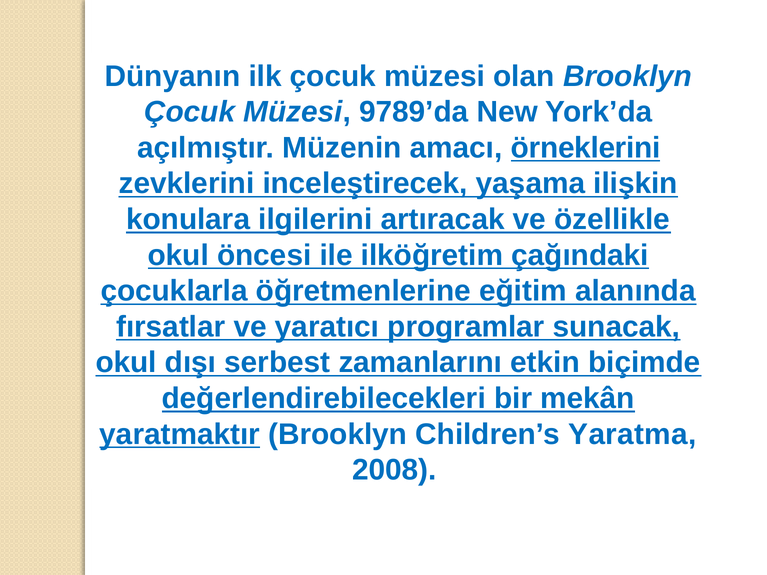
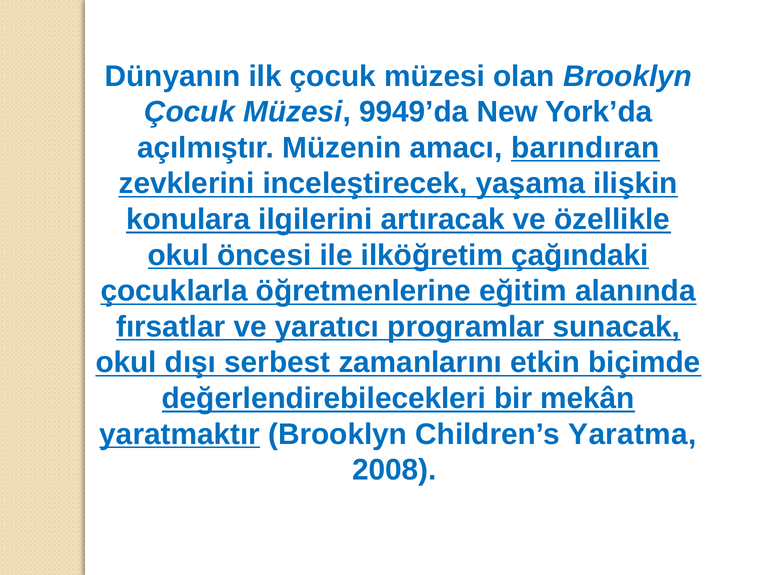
9789’da: 9789’da -> 9949’da (414, 112)
örneklerini: örneklerini -> barındıran (585, 148)
